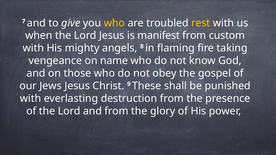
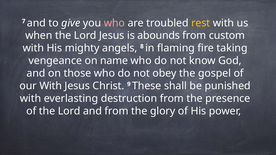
who colour: yellow -> pink (114, 23)
manifest: manifest -> abounds (159, 36)
our Jews: Jews -> With (51, 86)
